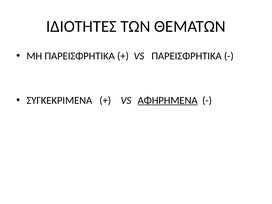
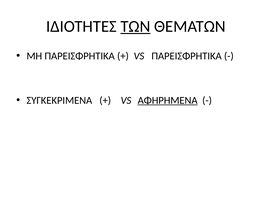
ΤΩΝ underline: none -> present (135, 26)
